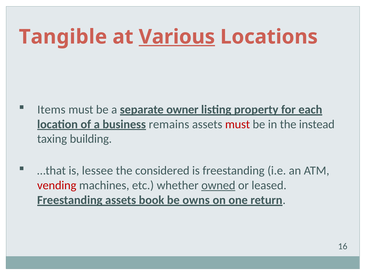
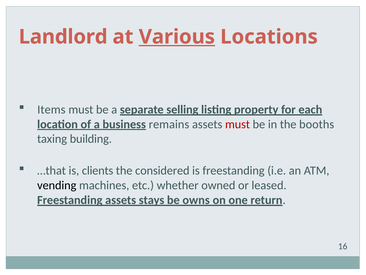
Tangible: Tangible -> Landlord (63, 37)
owner: owner -> selling (182, 109)
instead: instead -> booths (317, 124)
lessee: lessee -> clients (98, 170)
vending colour: red -> black (57, 185)
owned underline: present -> none (218, 185)
book: book -> stays (152, 200)
